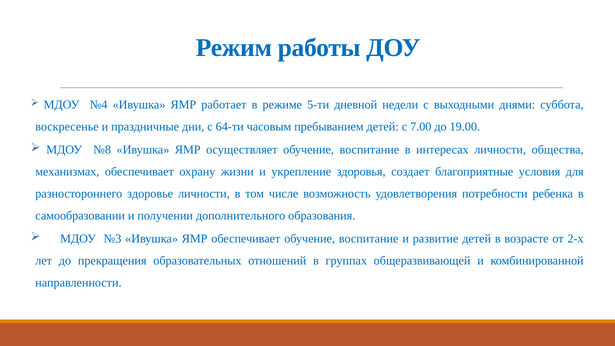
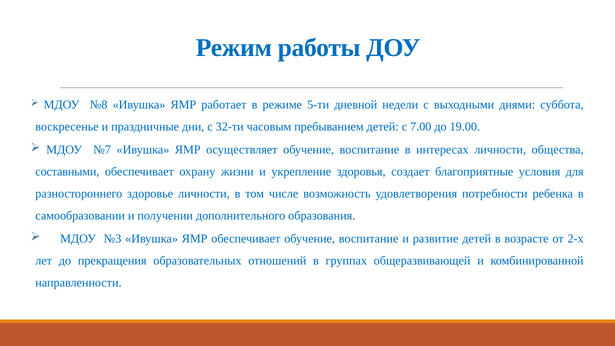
№4: №4 -> №8 (99, 105)
64-ти: 64-ти -> 32-ти (230, 127)
№8: №8 -> №7 (102, 150)
механизмах: механизмах -> составными (67, 172)
